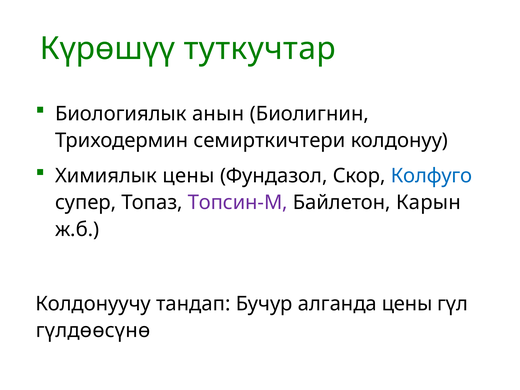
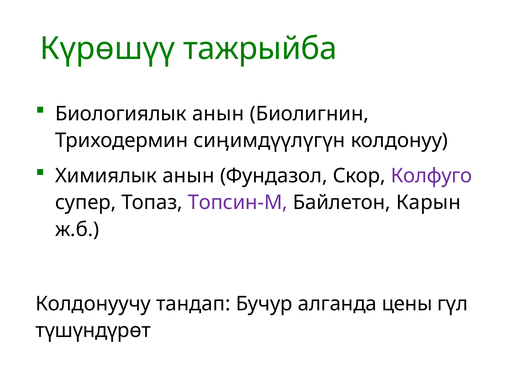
туткучтар: туткучтар -> тажрыйба (260, 49)
семирткичтери: семирткичтери -> сиӊимдүүлүгүн (269, 141)
Химиялык цены: цены -> анын (189, 176)
Колфуго colour: blue -> purple (432, 176)
гүлдөөсүнө: гүлдөөсүнө -> түшүндүрөт (93, 331)
